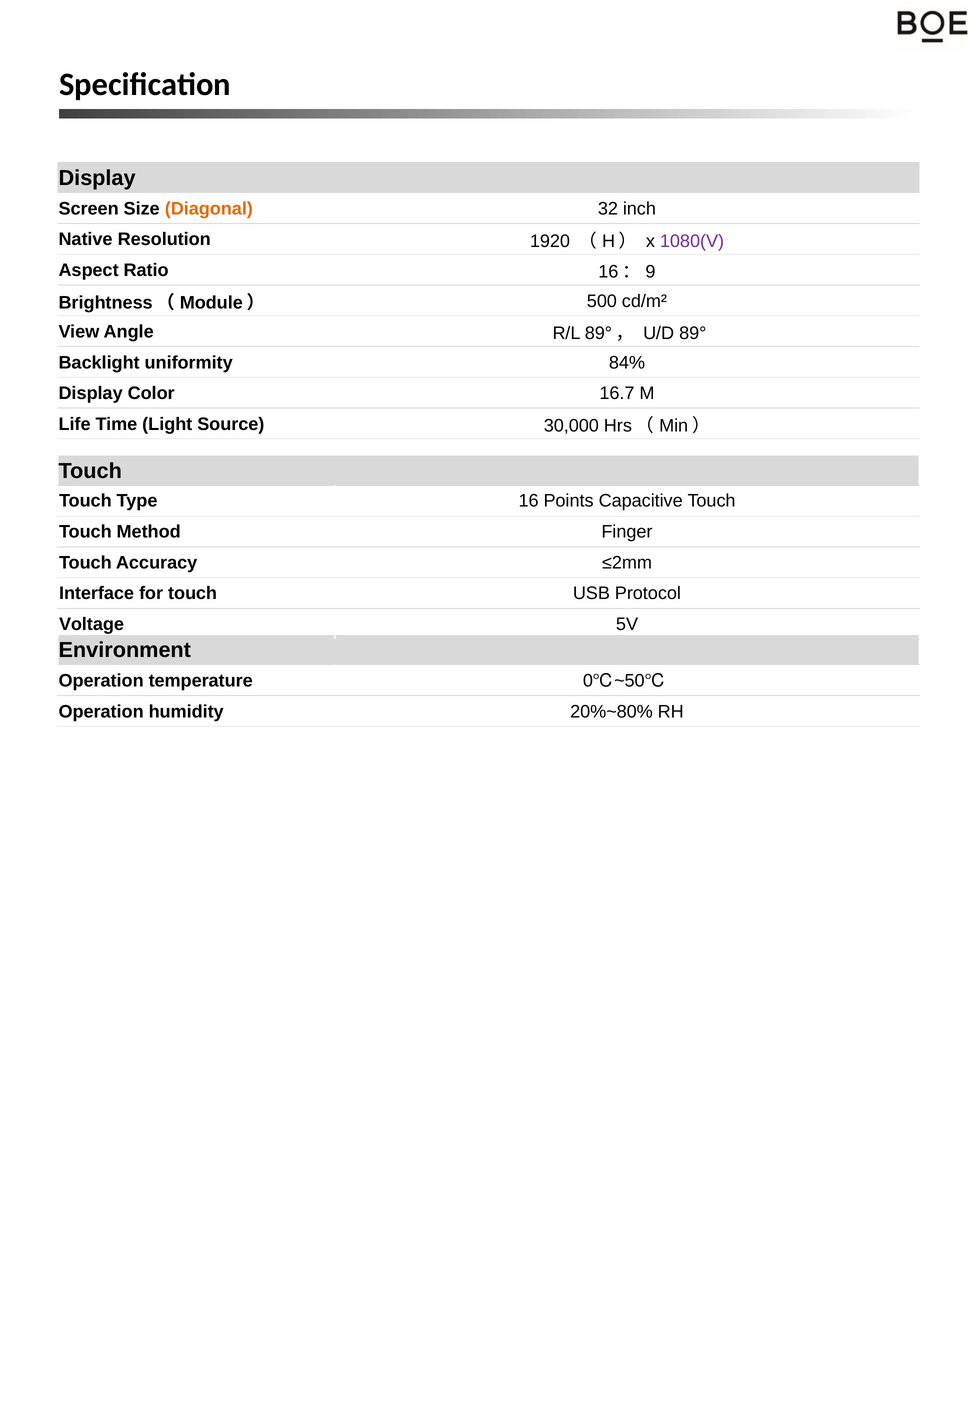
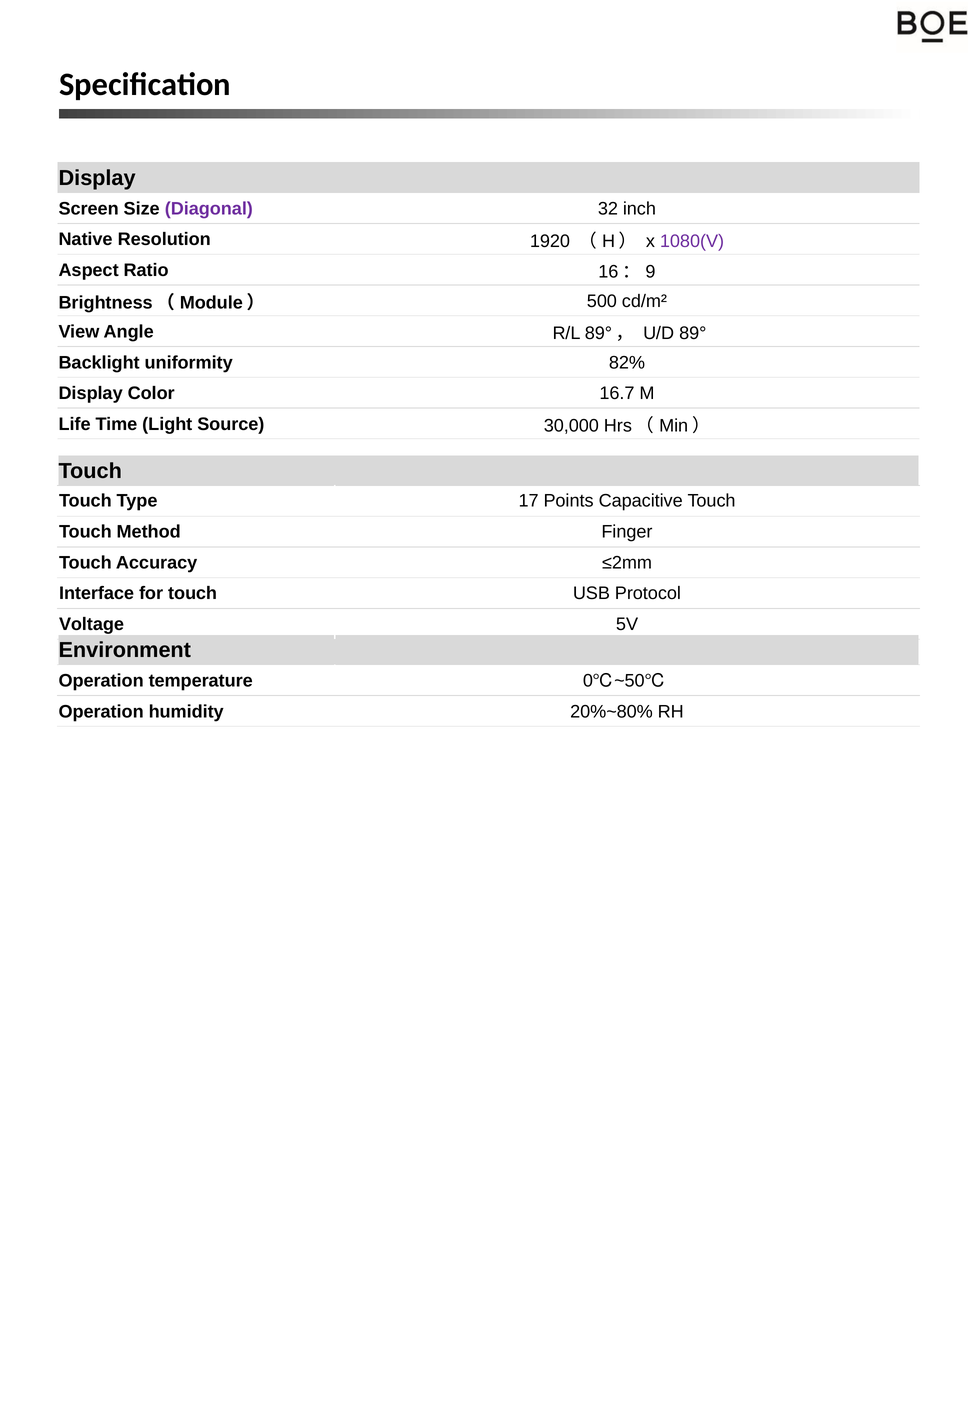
Diagonal colour: orange -> purple (209, 209)
84%: 84% -> 82% (627, 362)
16: 16 -> 17 (529, 501)
